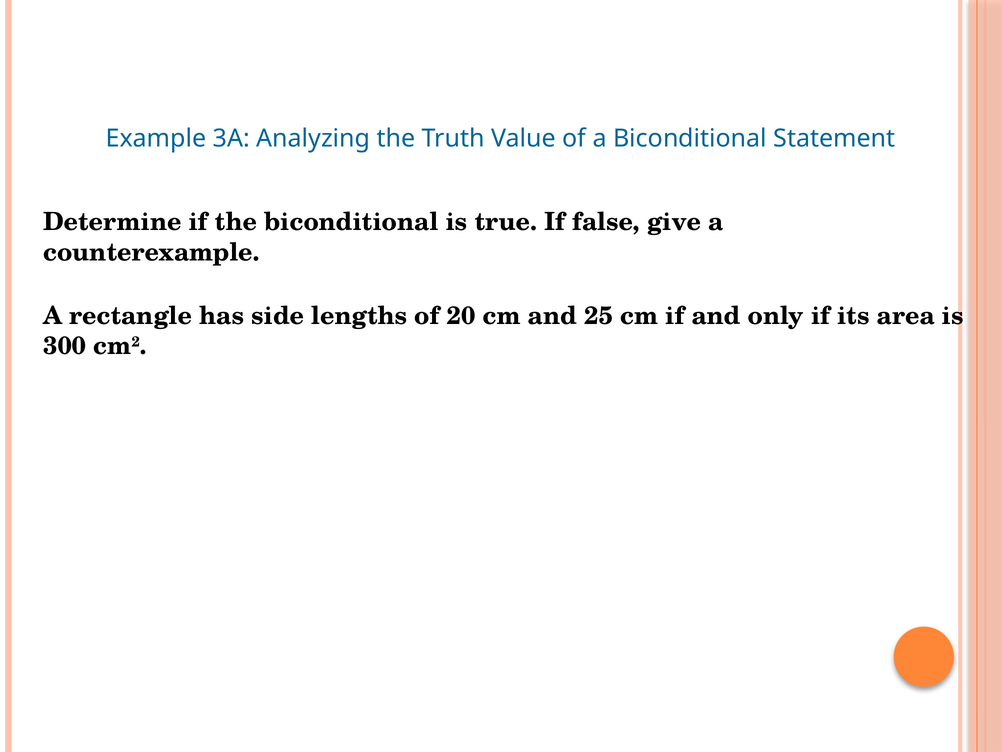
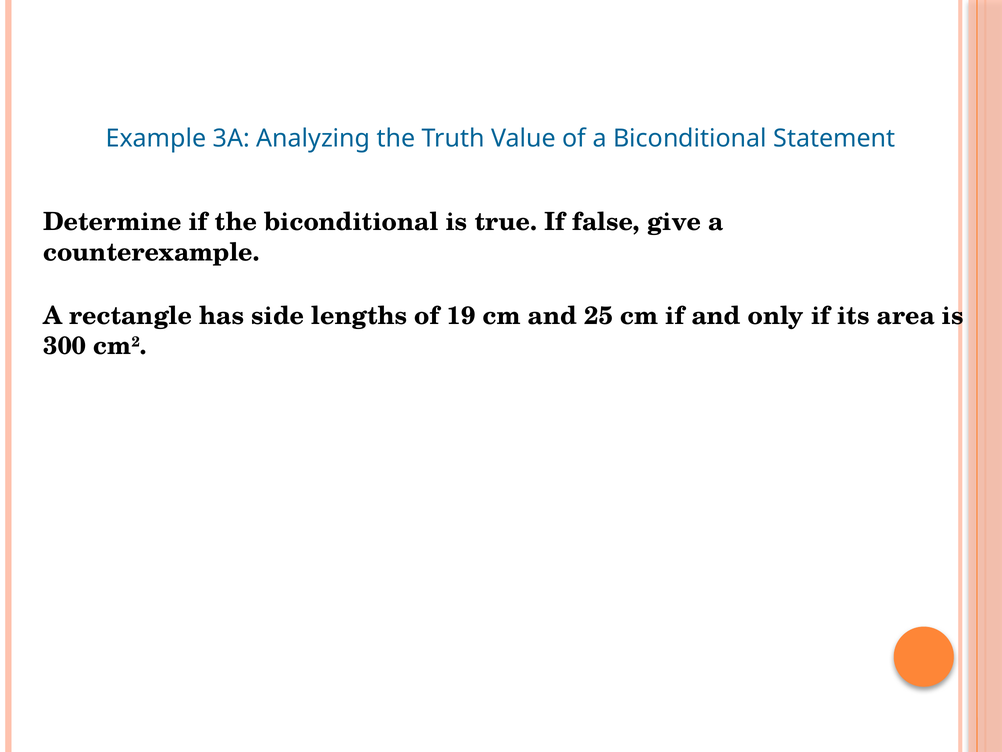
20: 20 -> 19 (461, 316)
